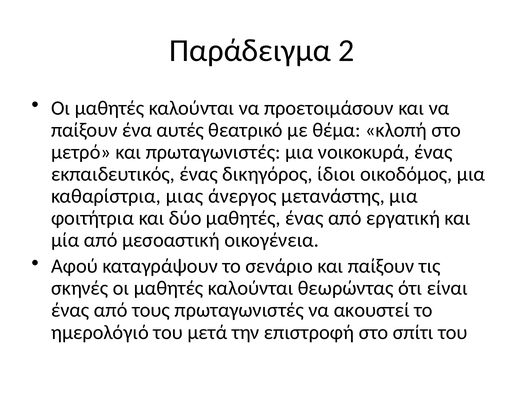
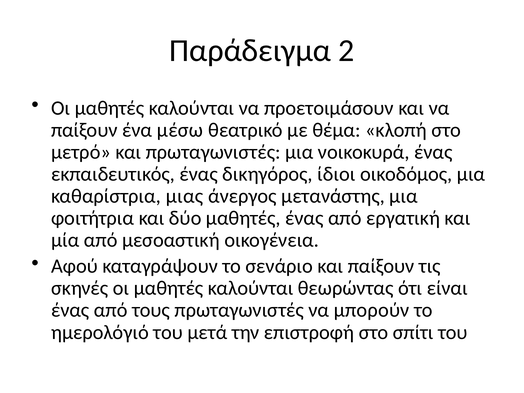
αυτές: αυτές -> μέσω (180, 130)
ακουστεί: ακουστεί -> μπορούν (372, 310)
